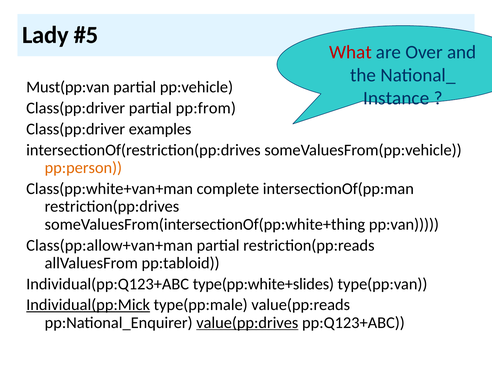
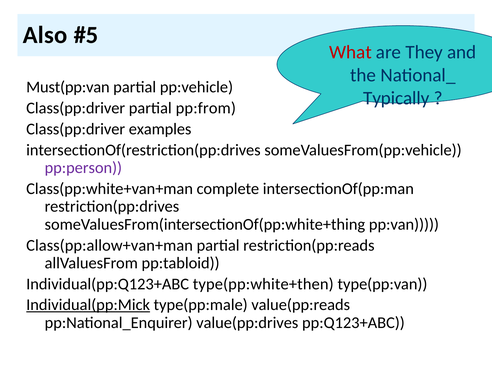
Lady: Lady -> Also (45, 35)
Over: Over -> They (424, 52)
Instance: Instance -> Typically (396, 98)
pp:person colour: orange -> purple (83, 168)
type(pp:white+slides: type(pp:white+slides -> type(pp:white+then (263, 284)
value(pp:drives underline: present -> none (247, 323)
